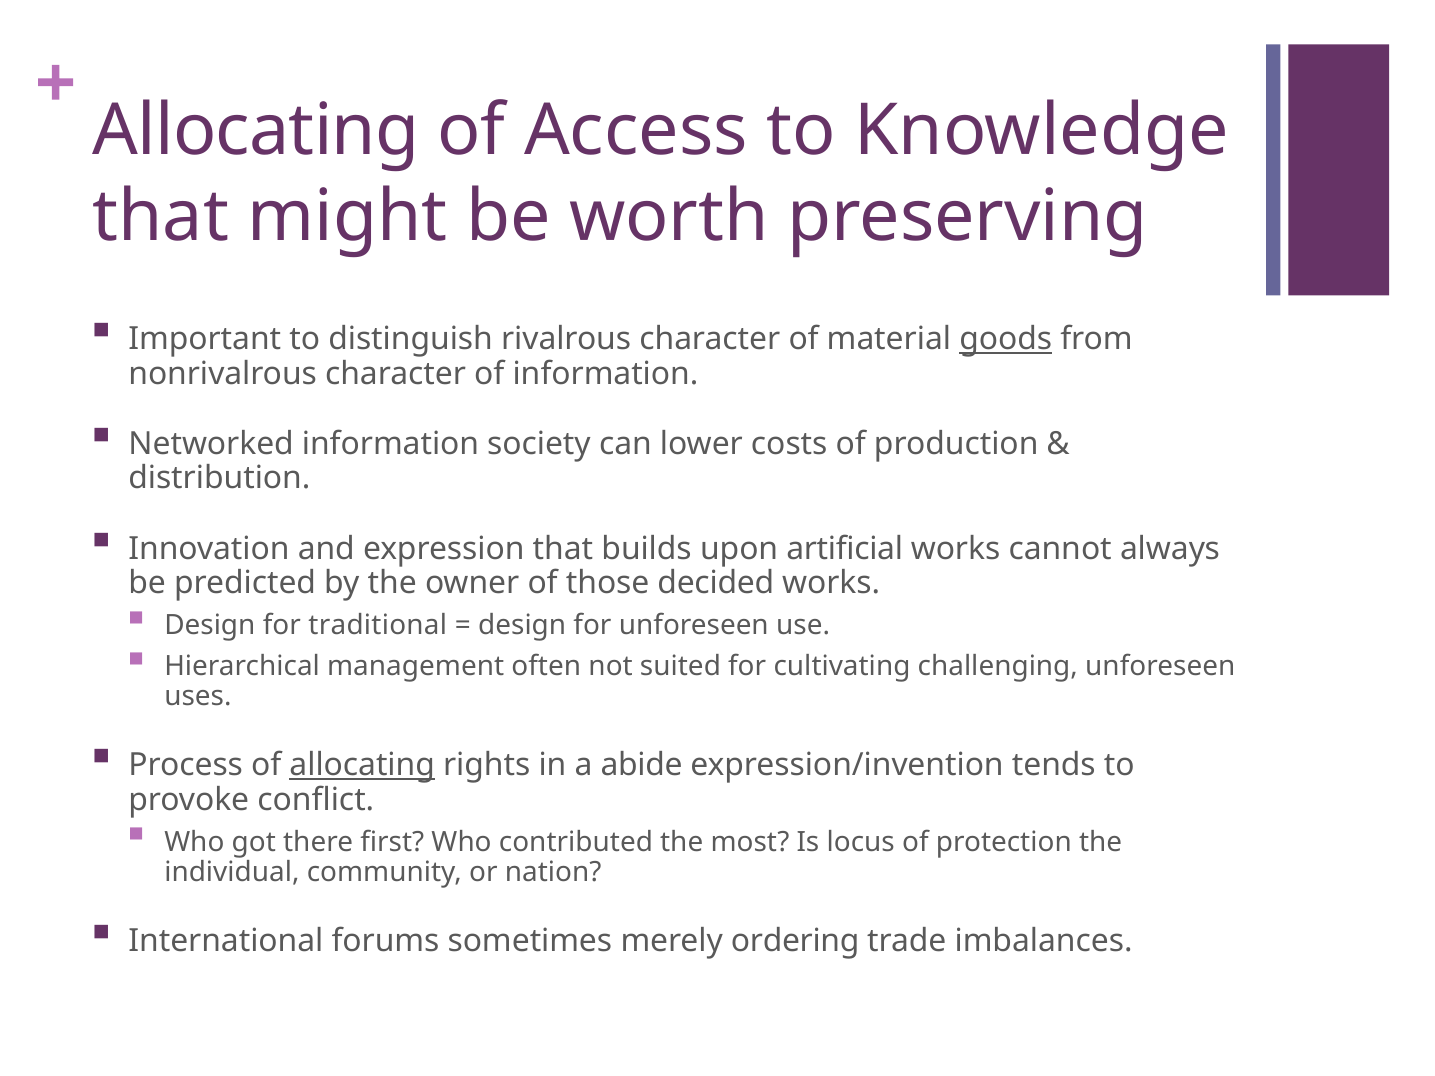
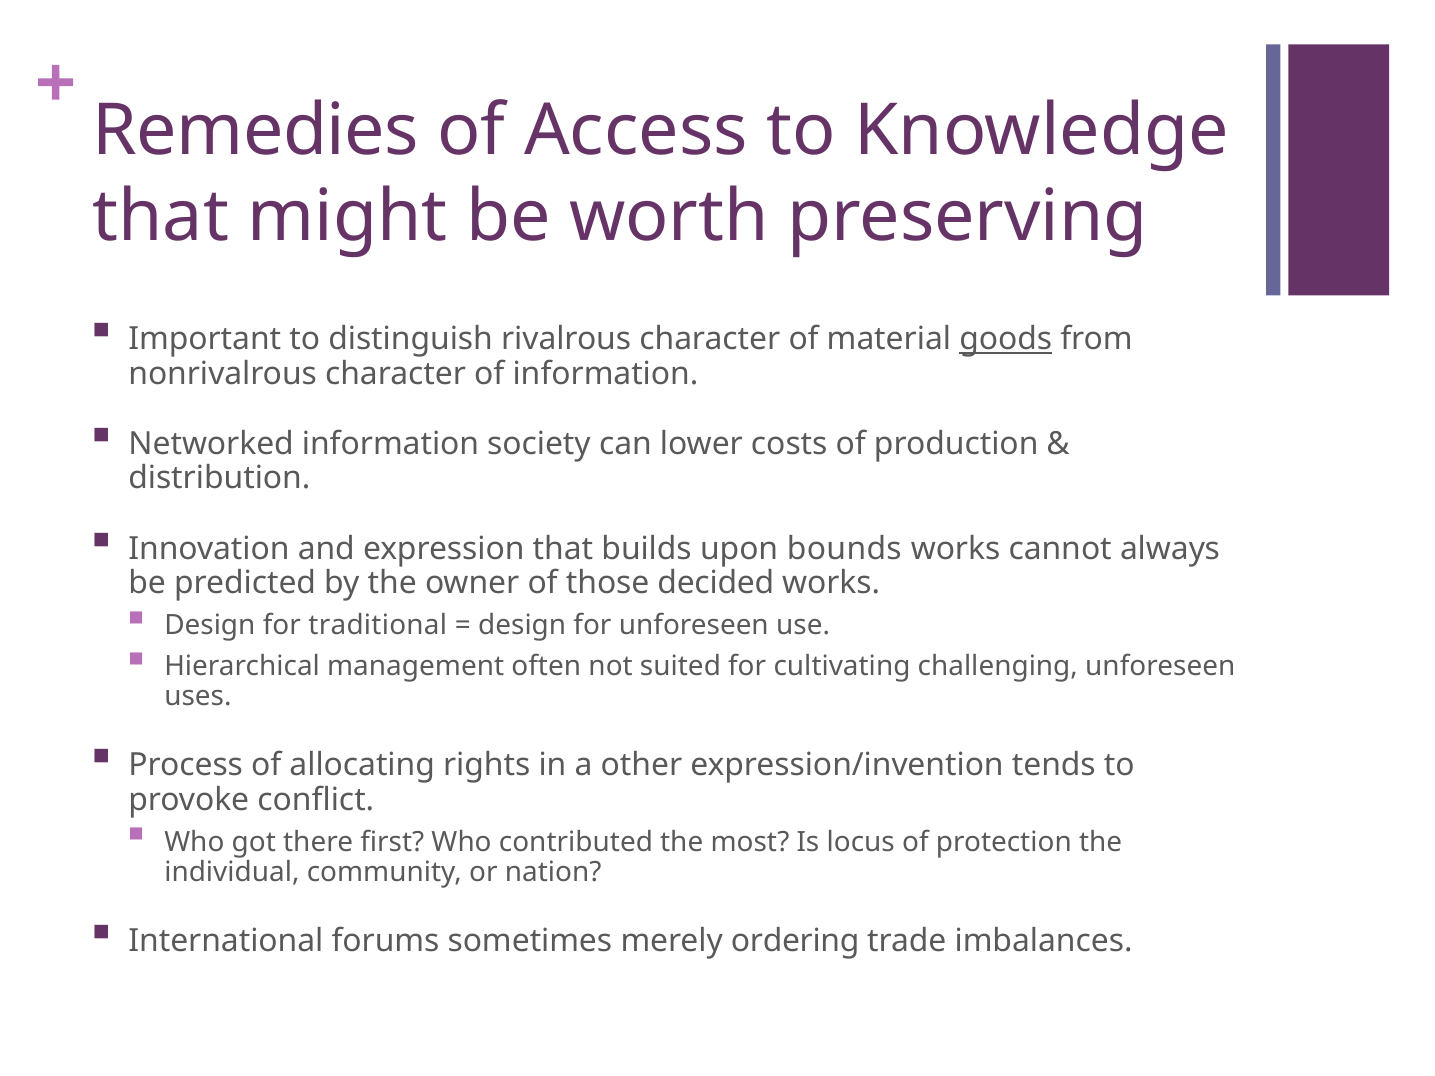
Allocating: Allocating -> Remedies (256, 131)
artificial: artificial -> bounds (844, 549)
allocating underline: present -> none (362, 765)
abide: abide -> other (641, 765)
